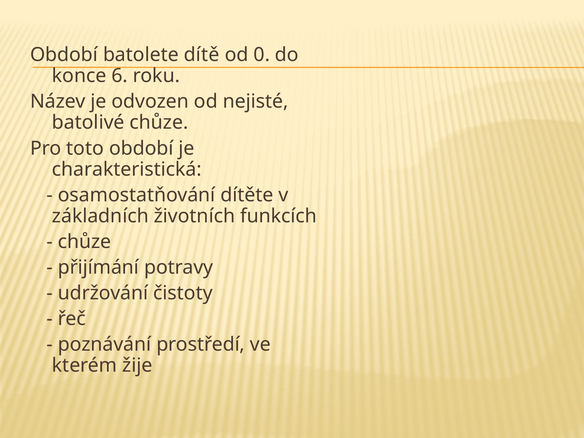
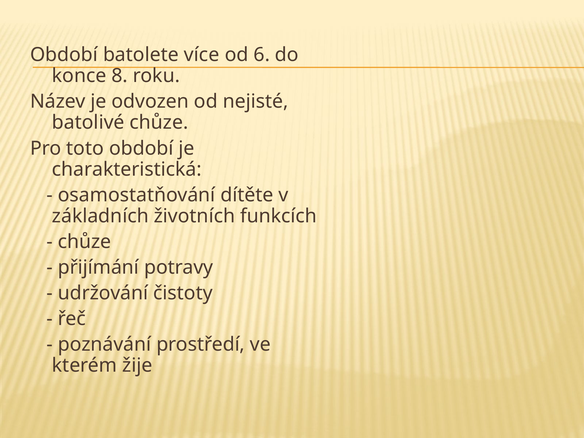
dítě: dítě -> více (202, 55)
0: 0 -> 6 (262, 55)
6: 6 -> 8 (120, 76)
